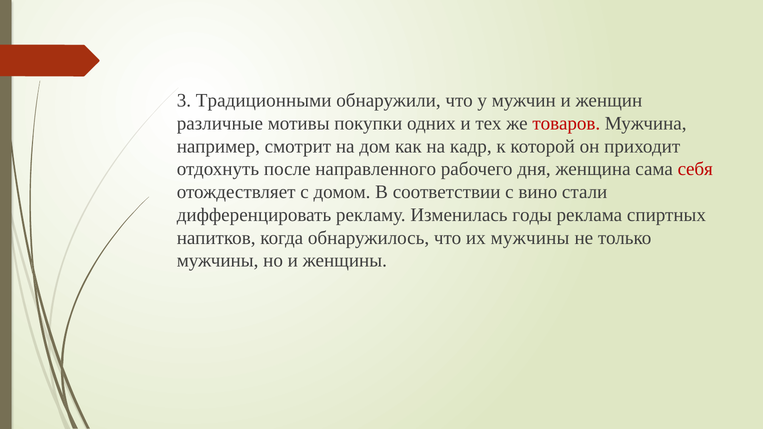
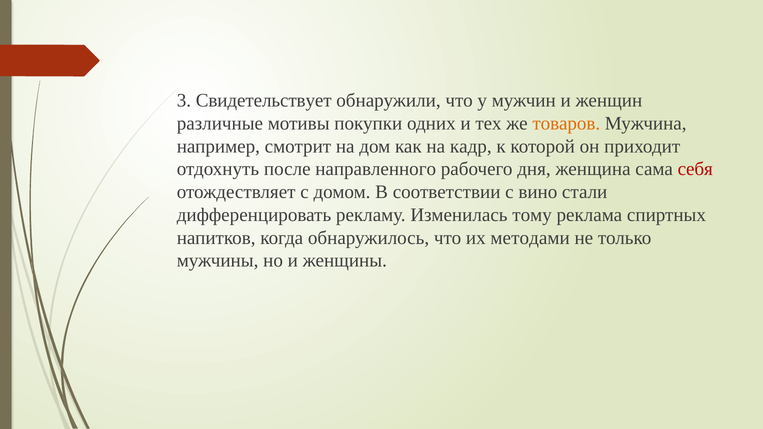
Традиционными: Традиционными -> Свидетельствует (264, 101)
товаров colour: red -> orange (566, 123)
годы: годы -> тому (532, 215)
их мужчины: мужчины -> методами (530, 238)
